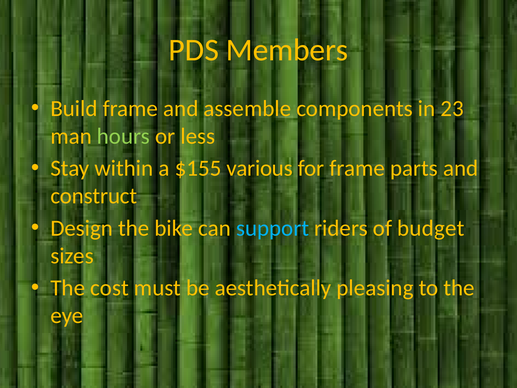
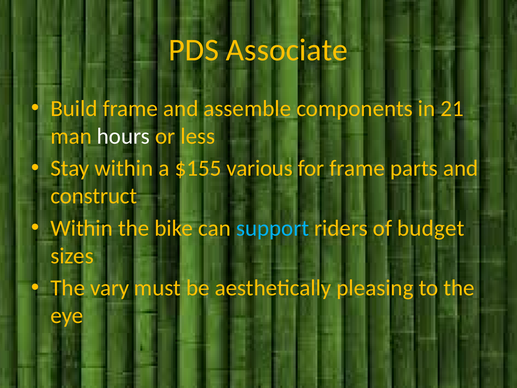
Members: Members -> Associate (287, 50)
23: 23 -> 21 (452, 108)
hours colour: light green -> white (123, 136)
Design: Design -> Within (82, 228)
cost: cost -> vary (110, 288)
